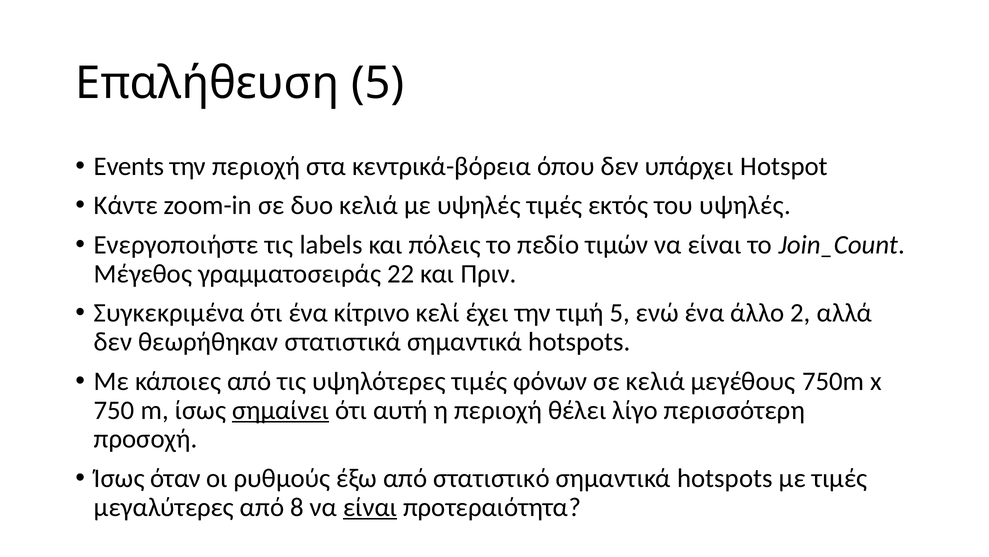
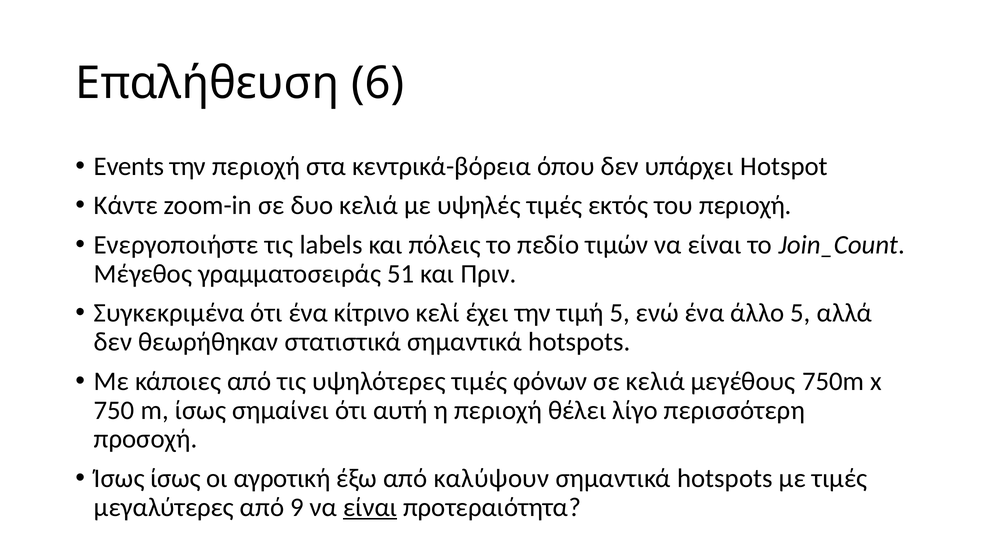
Επαλήθευση 5: 5 -> 6 (378, 83)
του υψηλές: υψηλές -> περιοχή (745, 205)
22: 22 -> 51 (401, 273)
άλλο 2: 2 -> 5 (801, 313)
σημαίνει underline: present -> none (281, 410)
Ίσως όταν: όταν -> ίσως (176, 478)
ρυθμούς: ρυθμούς -> αγροτική (282, 478)
στατιστικό: στατιστικό -> καλύψουν (491, 478)
8: 8 -> 9 (297, 507)
